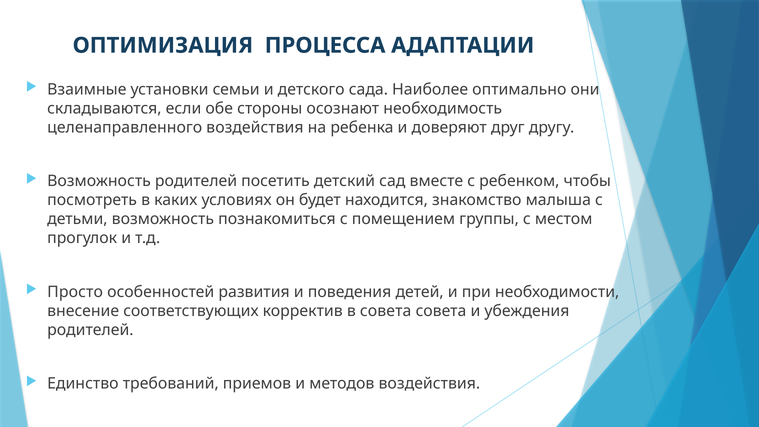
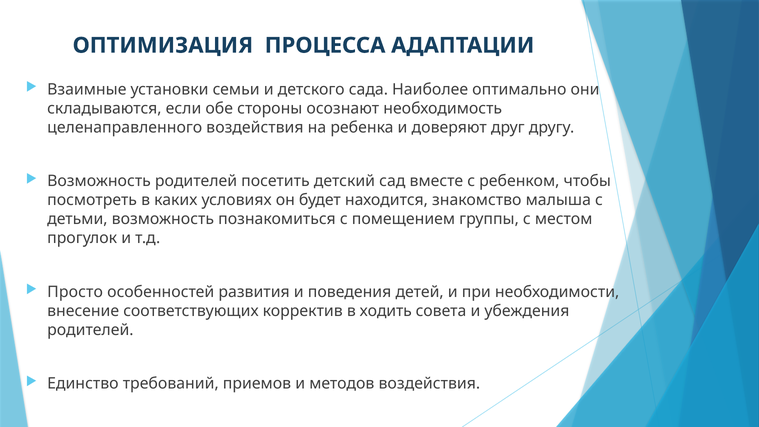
в совета: совета -> ходить (386, 311)
